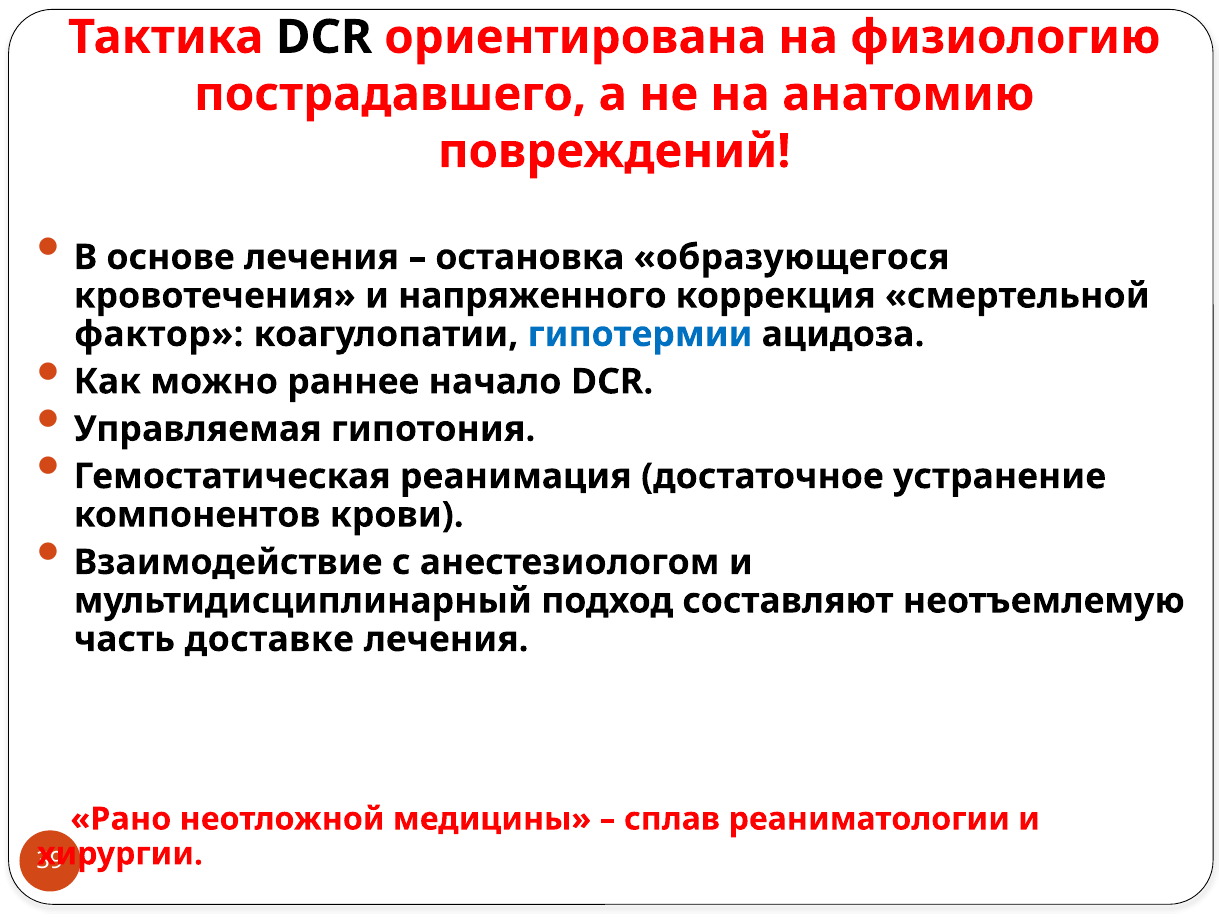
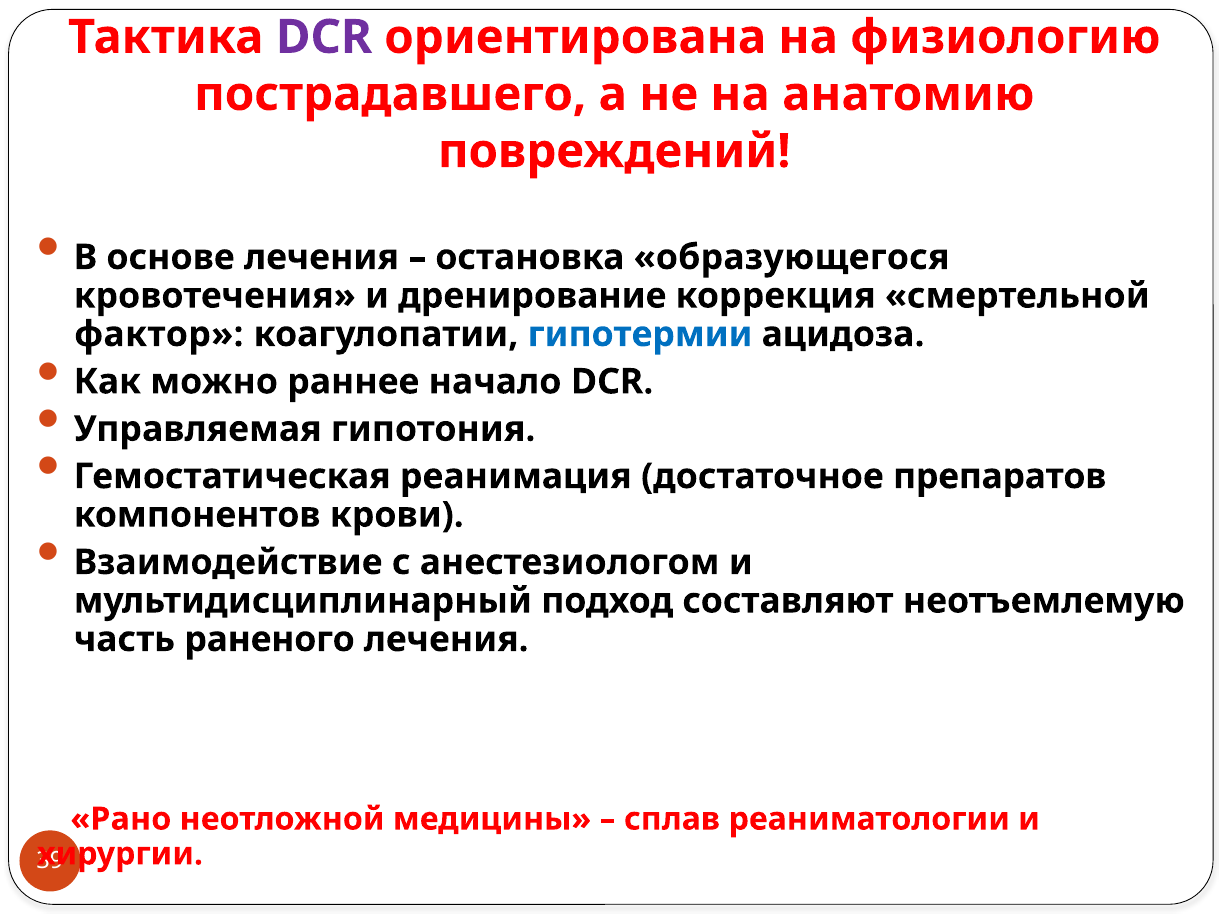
DCR colour: black -> purple (324, 37)
напряженного: напряженного -> дренирование (532, 296)
устранение: устранение -> препаратов (1000, 476)
доставке: доставке -> раненого (270, 639)
